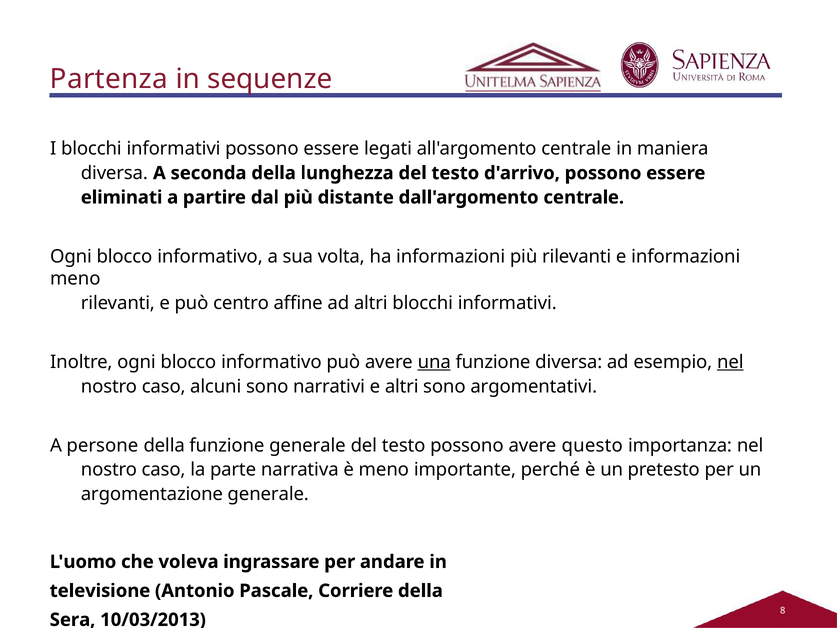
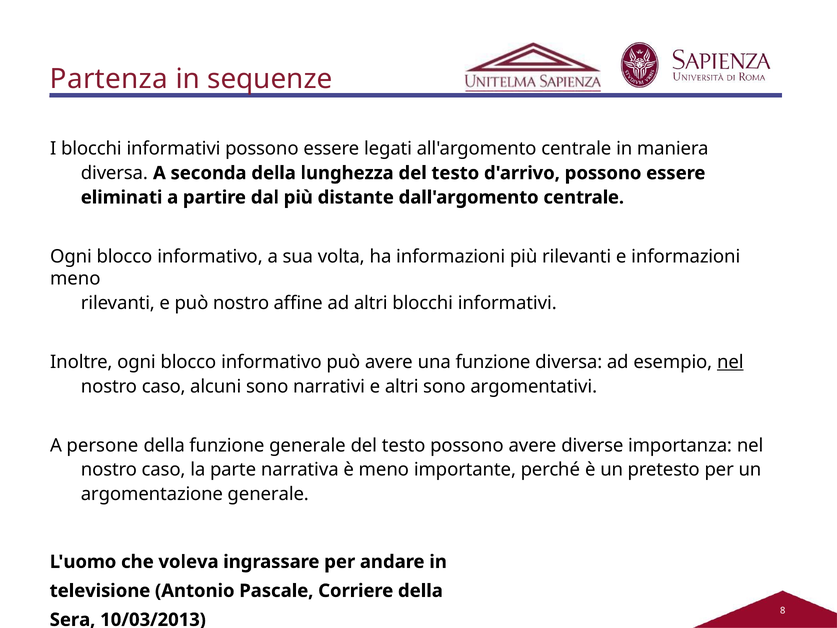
può centro: centro -> nostro (241, 303)
una underline: present -> none (434, 362)
questo: questo -> diverse (592, 445)
